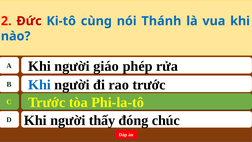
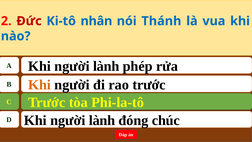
cùng: cùng -> nhân (96, 21)
A Khi người giáo: giáo -> lành (106, 66)
Khi colour: blue -> orange (39, 85)
D Khi người thấy: thấy -> lành (102, 120)
